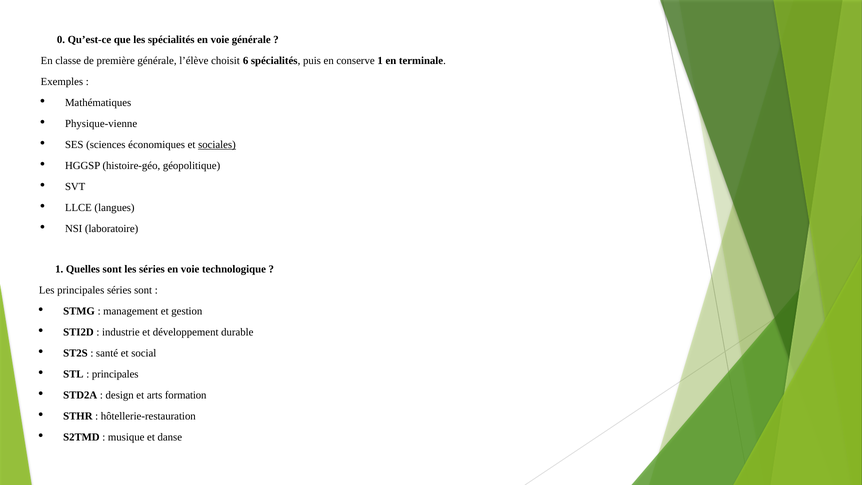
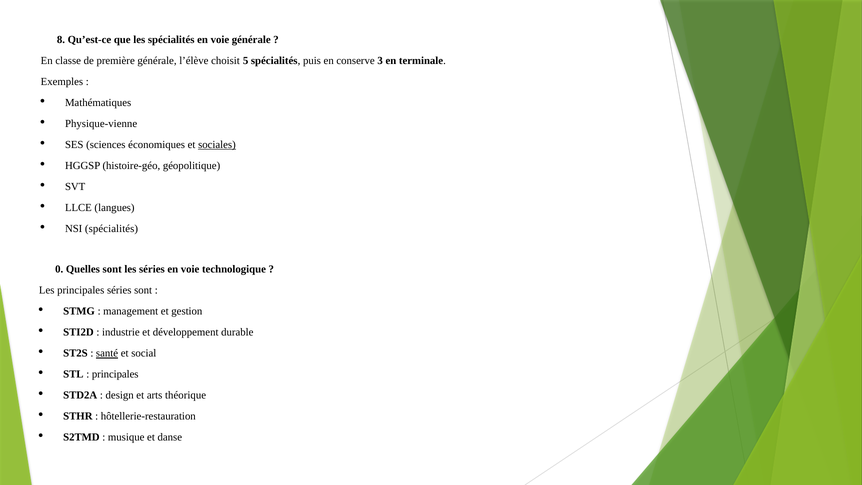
0: 0 -> 8 (61, 40)
6: 6 -> 5 (246, 61)
conserve 1: 1 -> 3 (380, 61)
NSI laboratoire: laboratoire -> spécialités (112, 229)
1: 1 -> 0 (59, 269)
santé underline: none -> present (107, 353)
formation: formation -> théorique (186, 395)
